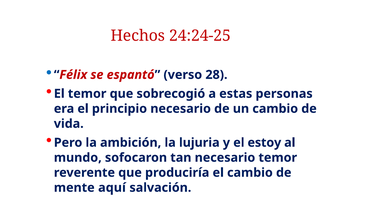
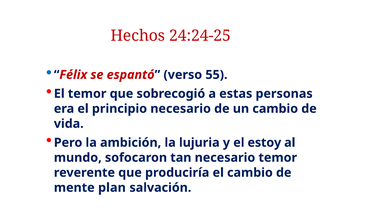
28: 28 -> 55 (216, 75)
aquí: aquí -> plan (112, 188)
